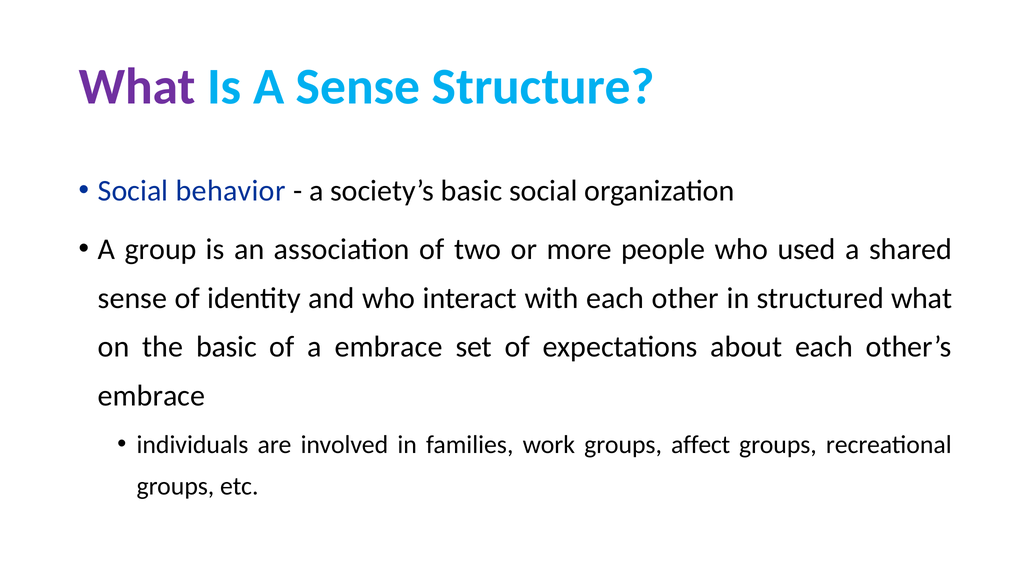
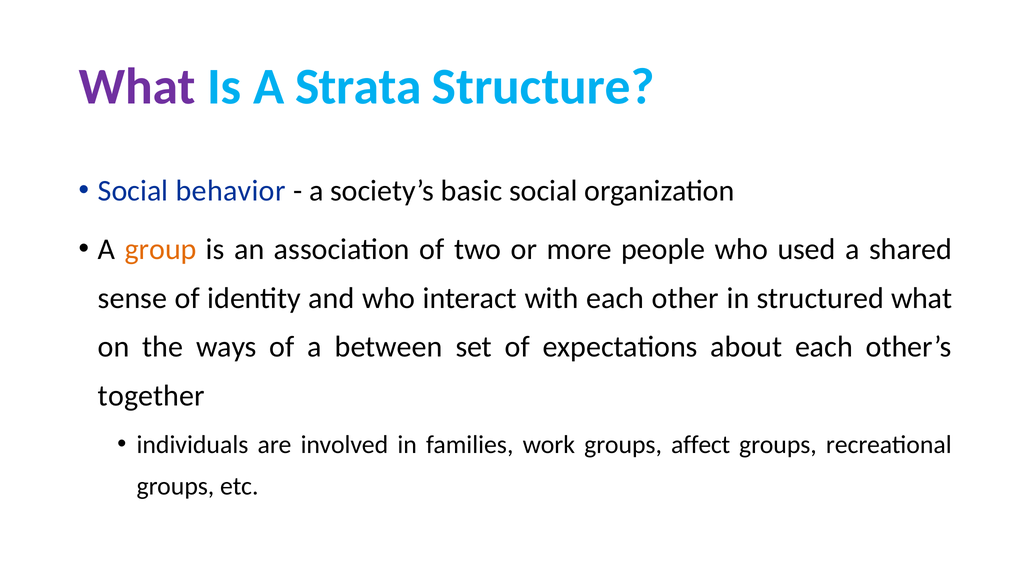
A Sense: Sense -> Strata (358, 87)
group colour: black -> orange (161, 249)
the basic: basic -> ways (226, 347)
a embrace: embrace -> between (389, 347)
embrace: embrace -> together (151, 396)
